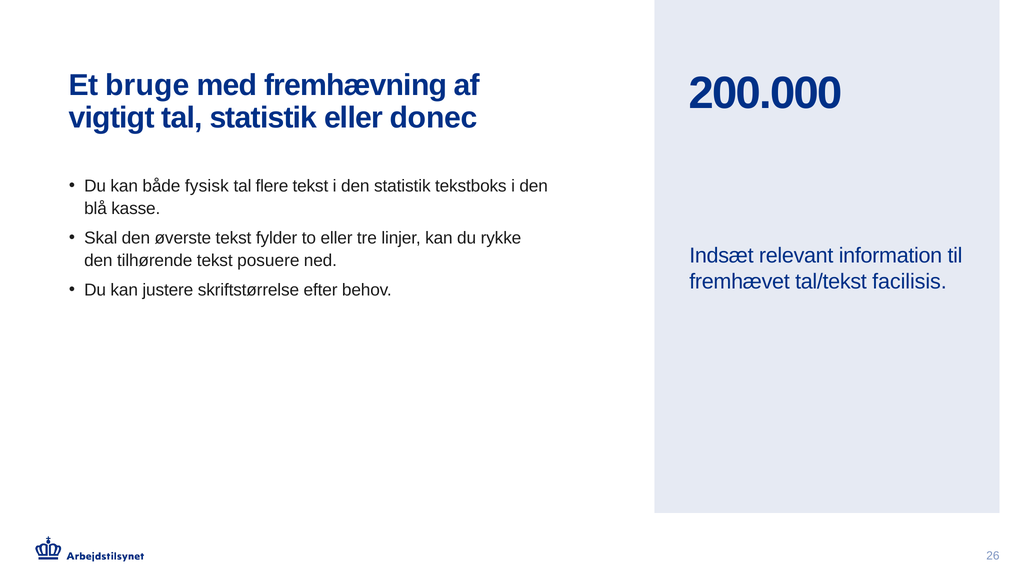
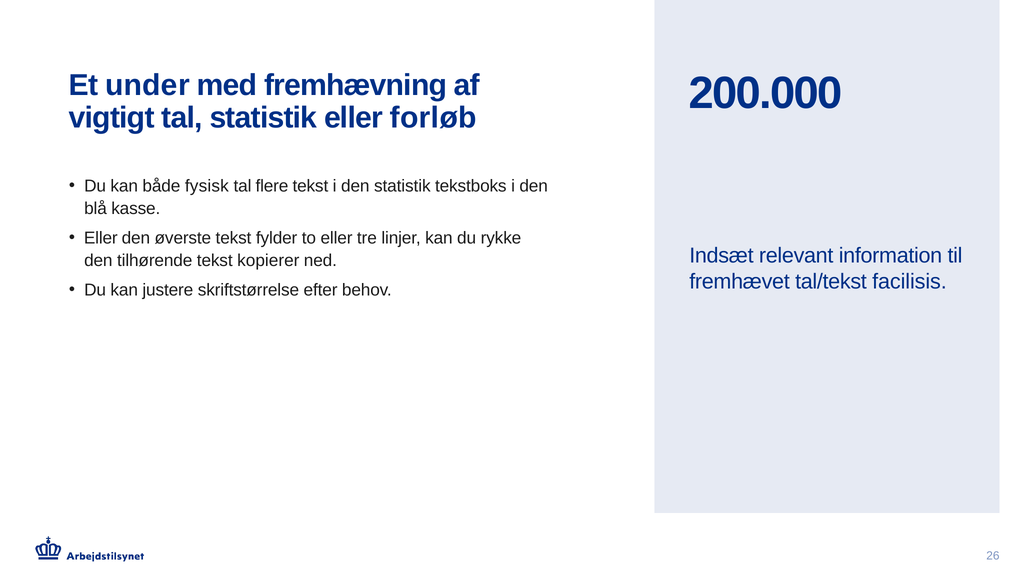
bruge: bruge -> under (147, 85)
donec: donec -> forløb (433, 118)
Skal: Skal -> Eller (101, 238)
posuere: posuere -> kopierer (268, 261)
